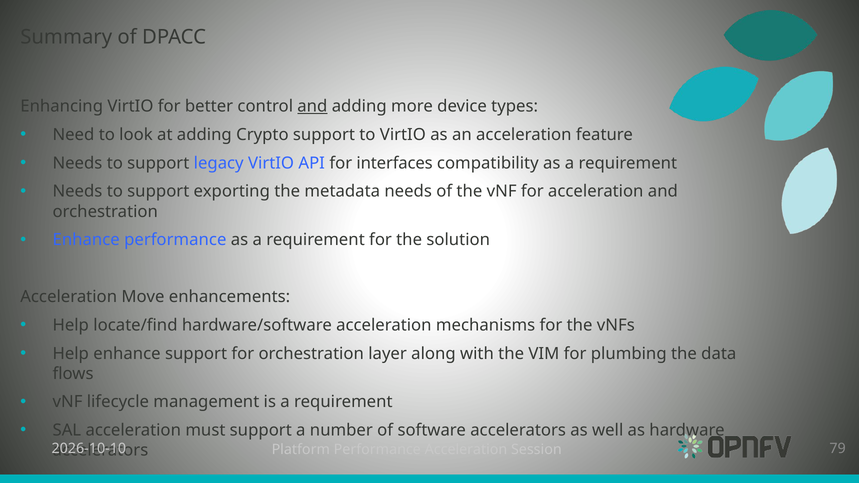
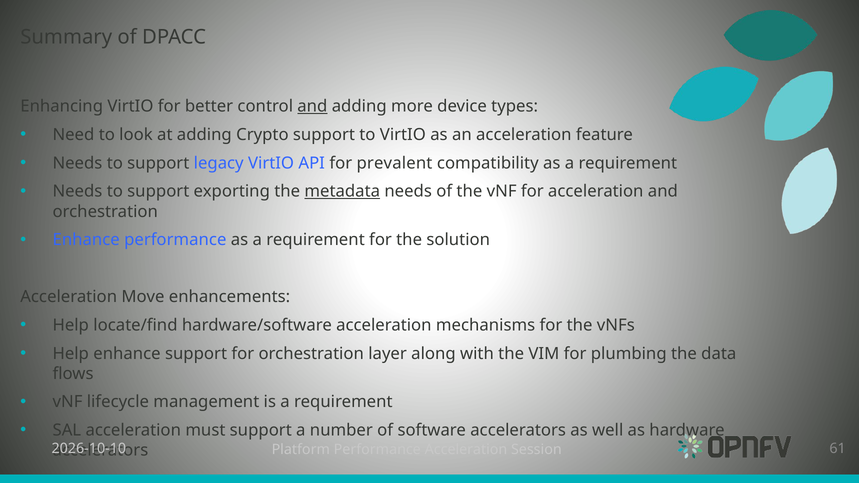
interfaces: interfaces -> prevalent (394, 163)
metadata underline: none -> present (342, 192)
79: 79 -> 61 (838, 449)
